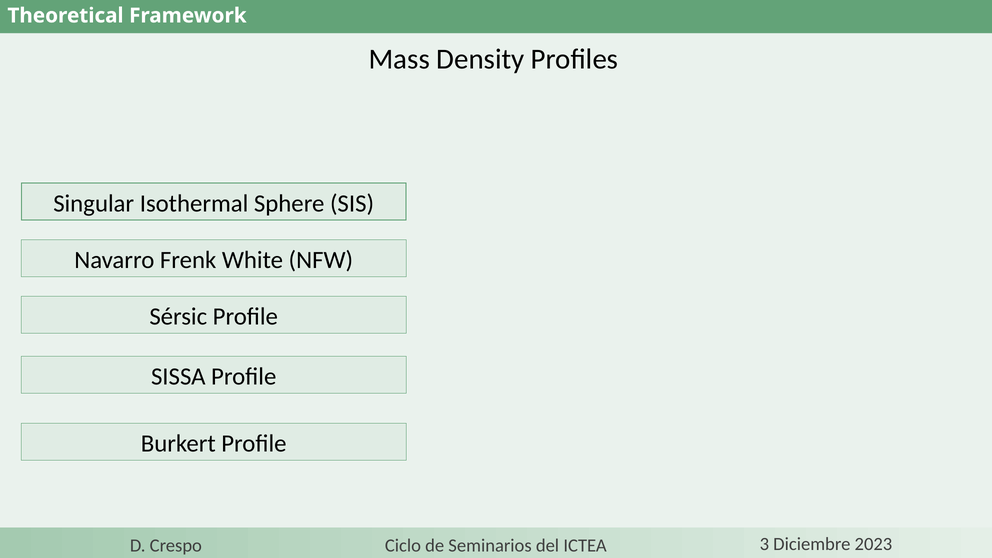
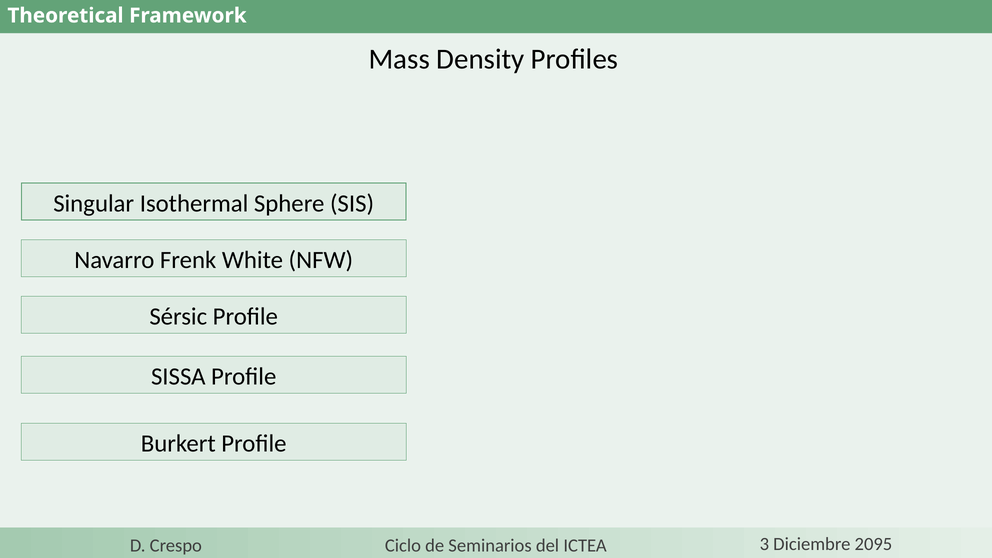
2023: 2023 -> 2095 (873, 544)
